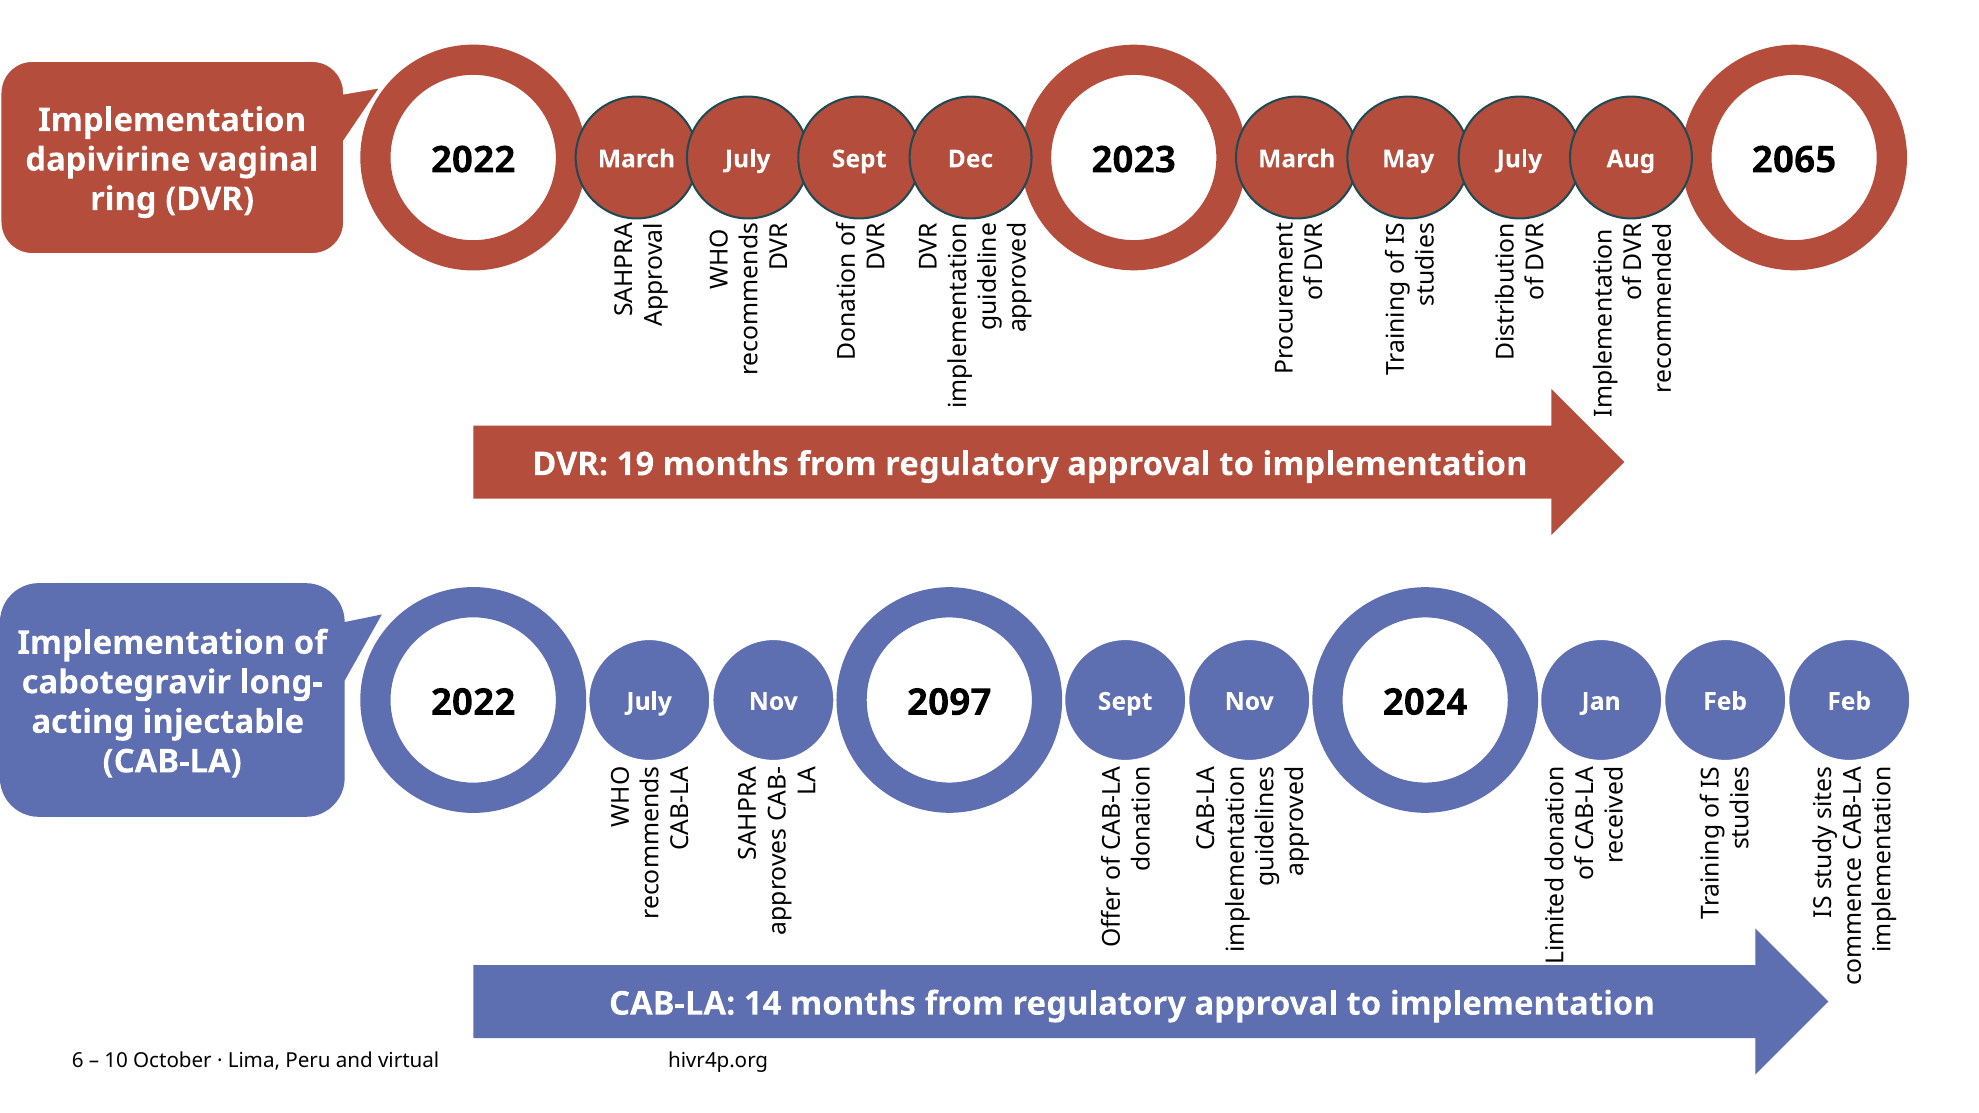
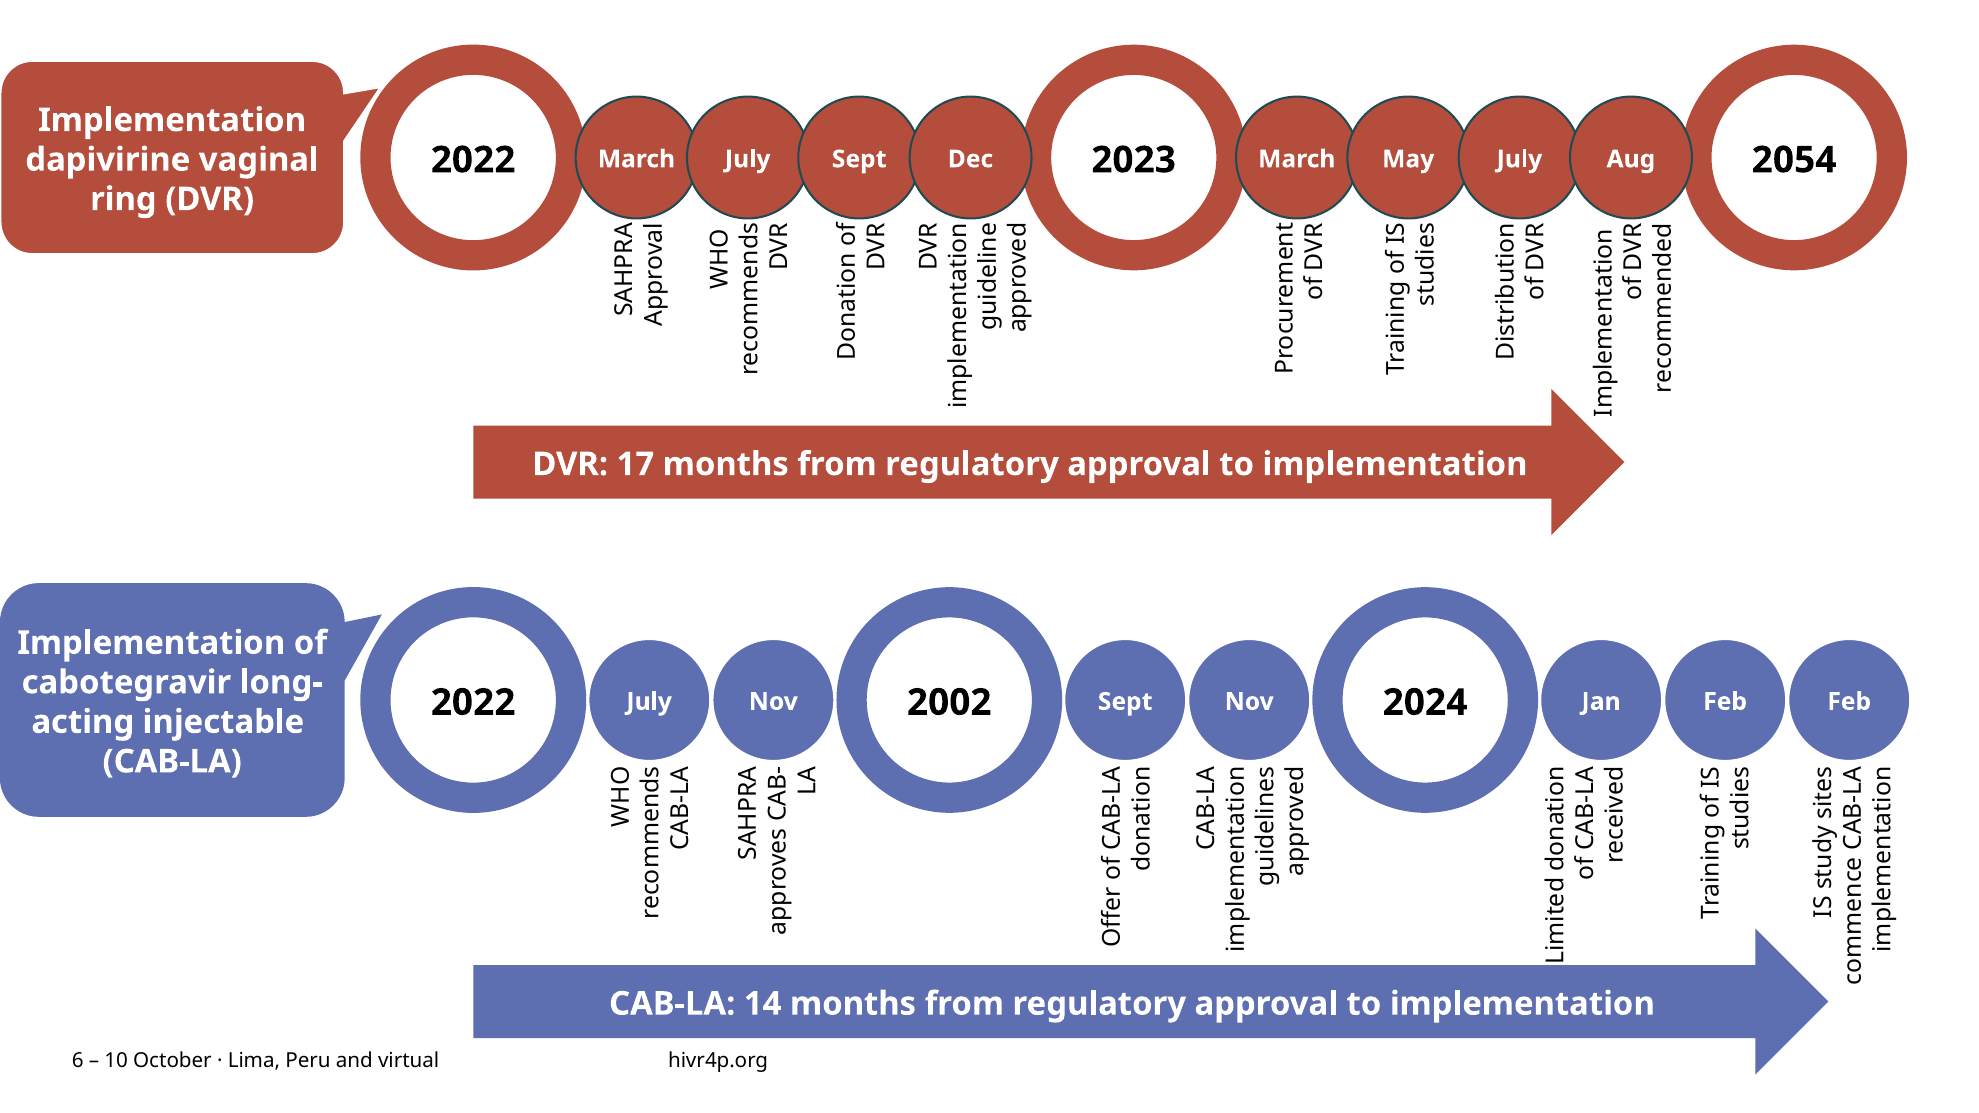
2065: 2065 -> 2054 (1794, 160)
19: 19 -> 17 (635, 464)
2097: 2097 -> 2002 (949, 703)
